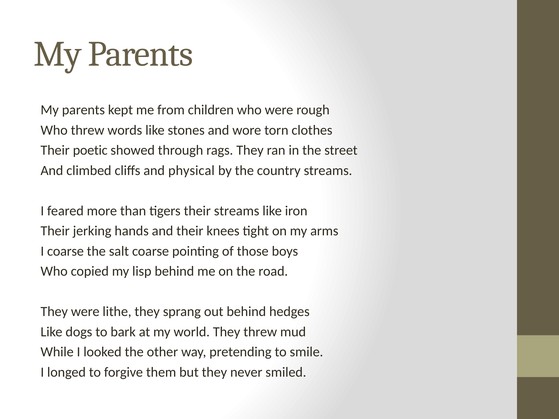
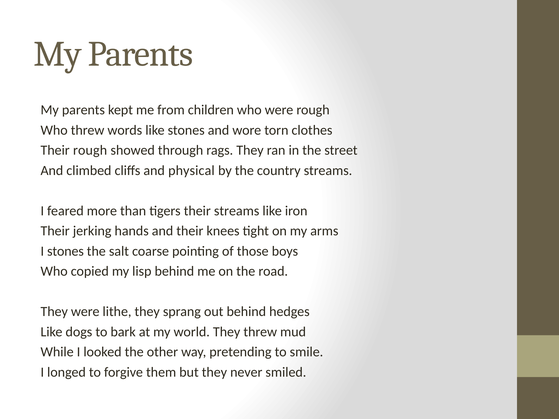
Their poetic: poetic -> rough (90, 150)
I coarse: coarse -> stones (65, 251)
